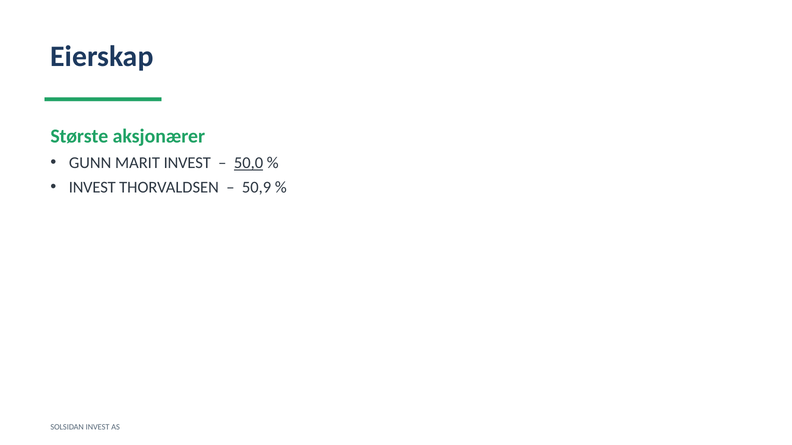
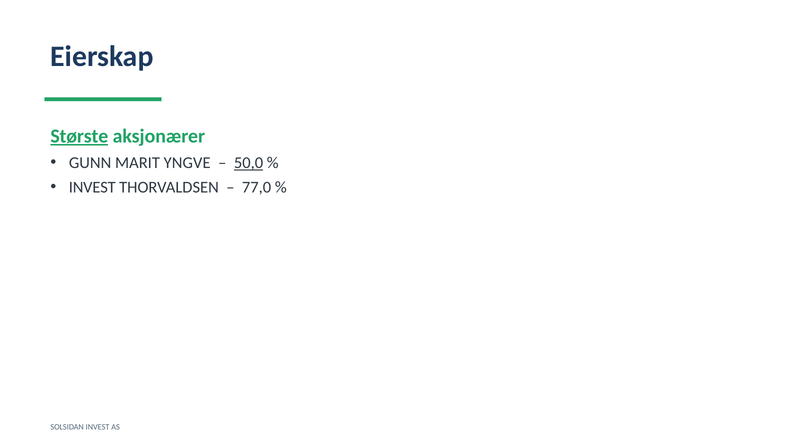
Største underline: none -> present (79, 136)
MARIT INVEST: INVEST -> YNGVE (187, 163)
50,9: 50,9 -> 77,0 (257, 188)
